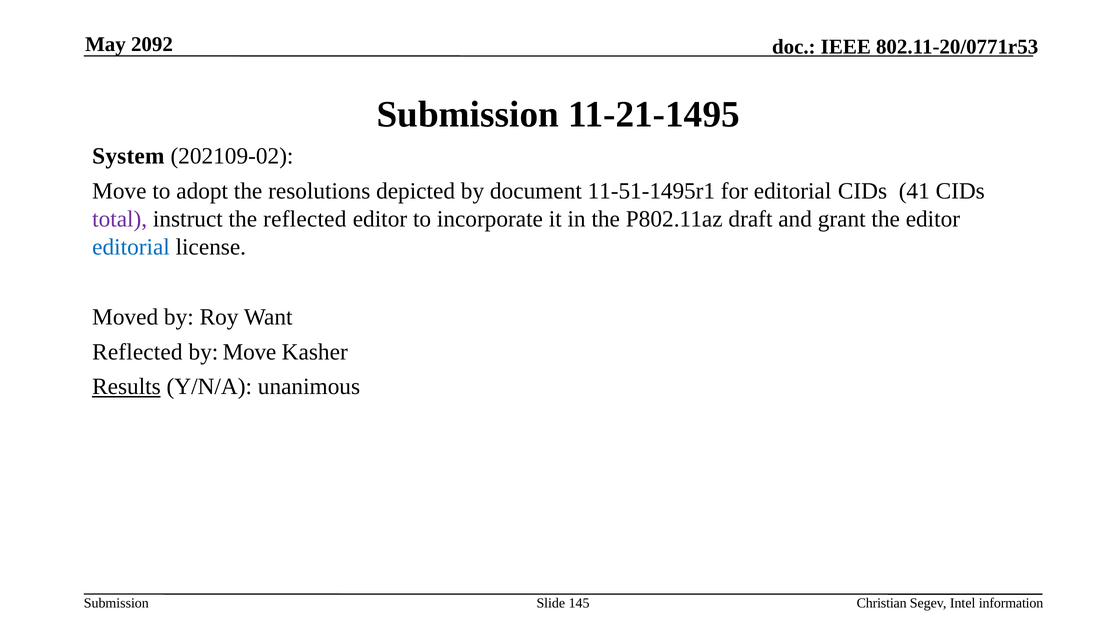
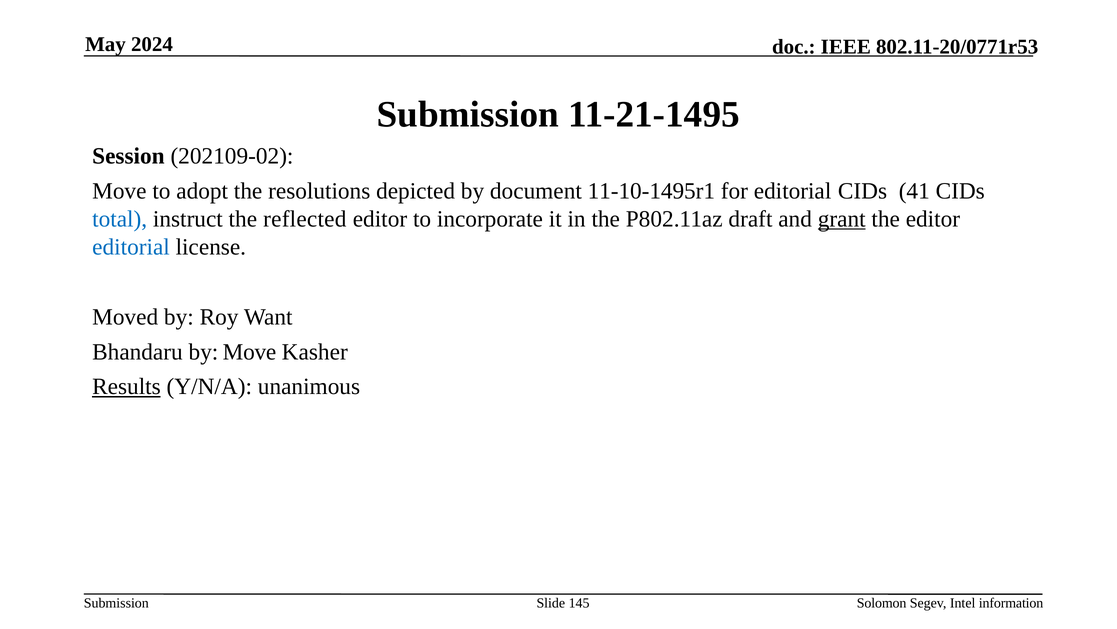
2092: 2092 -> 2024 (152, 44)
System: System -> Session (128, 156)
11-51-1495r1: 11-51-1495r1 -> 11-10-1495r1 (651, 191)
total colour: purple -> blue (120, 219)
grant underline: none -> present (842, 219)
Reflected: Reflected -> Bhandaru (137, 351)
Christian: Christian -> Solomon (882, 603)
